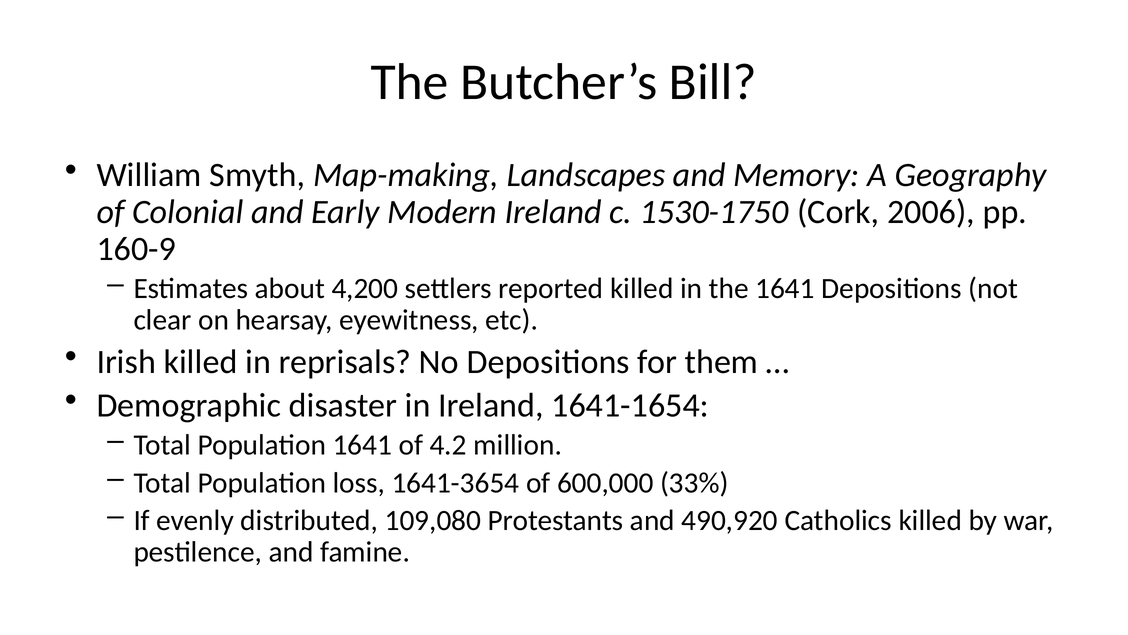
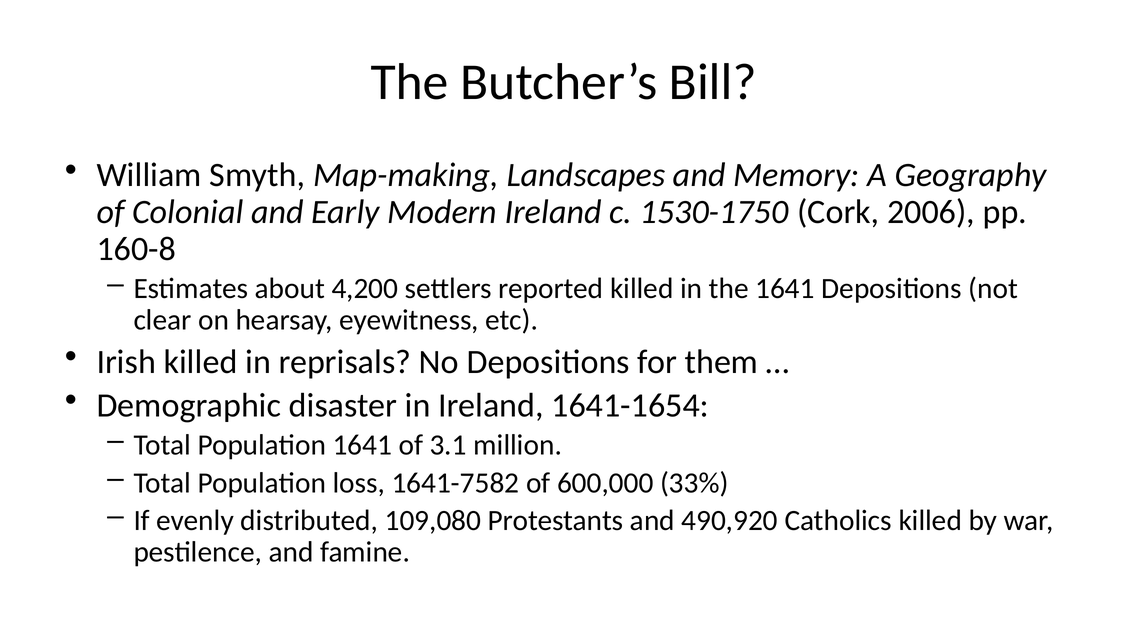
160-9: 160-9 -> 160-8 (136, 249)
4.2: 4.2 -> 3.1 (448, 445)
1641-3654: 1641-3654 -> 1641-7582 (455, 482)
